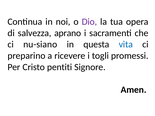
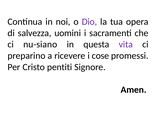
aprano: aprano -> uomini (68, 33)
vita colour: blue -> purple (126, 44)
togli: togli -> cose (100, 56)
